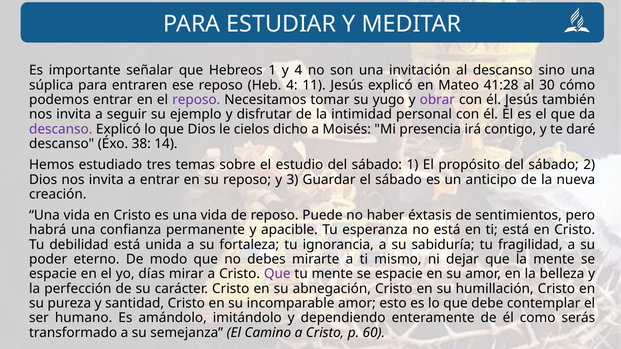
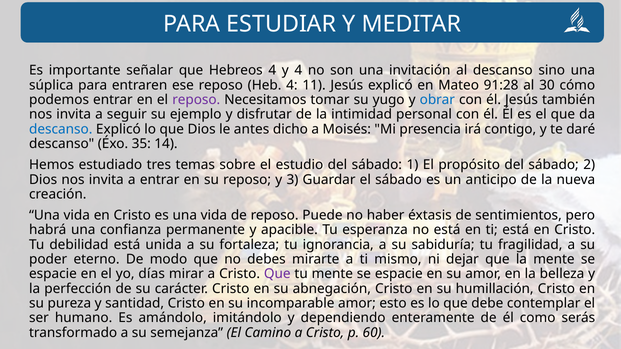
Hebreos 1: 1 -> 4 (272, 71)
41:28: 41:28 -> 91:28 (501, 85)
obrar colour: purple -> blue (437, 100)
descanso colour: purple -> blue (61, 129)
cielos: cielos -> antes (252, 129)
38: 38 -> 35 (141, 144)
